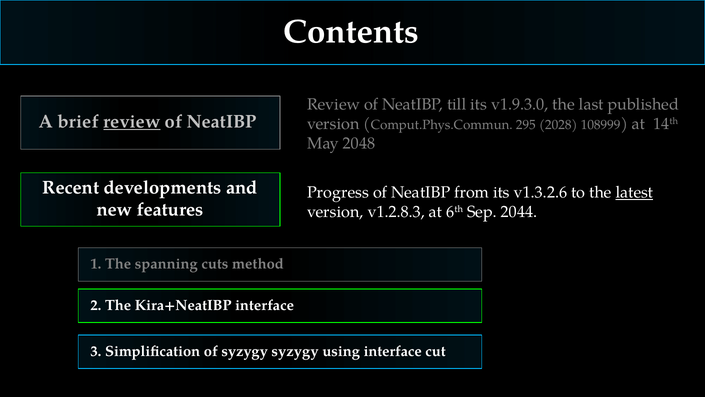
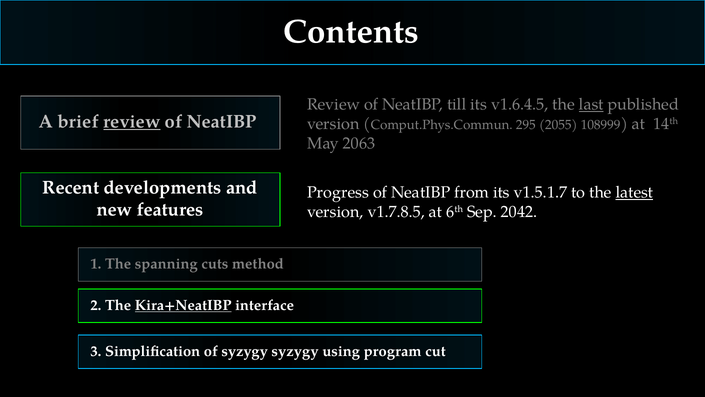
v1.9.3.0: v1.9.3.0 -> v1.6.4.5 (520, 104)
last underline: none -> present (591, 104)
2028: 2028 -> 2055 (558, 125)
2048: 2048 -> 2063 (359, 143)
v1.3.2.6: v1.3.2.6 -> v1.5.1.7 (540, 192)
v1.2.8.3: v1.2.8.3 -> v1.7.8.5 (396, 212)
2044: 2044 -> 2042 (519, 212)
Kira+NeatIBP underline: none -> present (183, 305)
using interface: interface -> program (393, 351)
